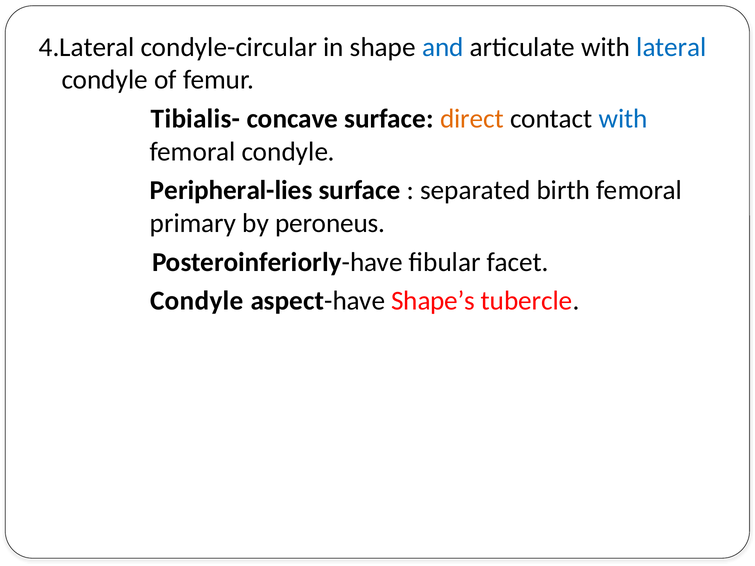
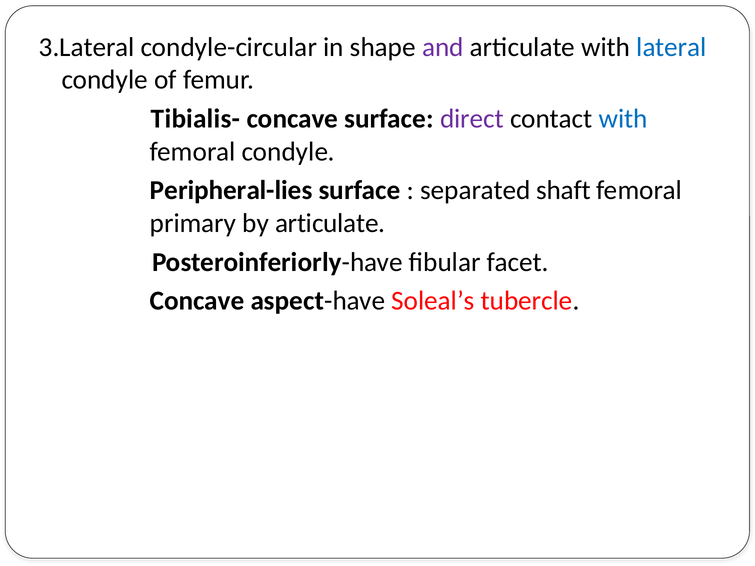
4.Lateral: 4.Lateral -> 3.Lateral (87, 47)
and colour: blue -> purple (443, 47)
direct colour: orange -> purple (472, 119)
birth: birth -> shaft (564, 191)
by peroneus: peroneus -> articulate (330, 223)
Condyle: Condyle -> Concave (197, 301)
Shape’s: Shape’s -> Soleal’s (433, 301)
